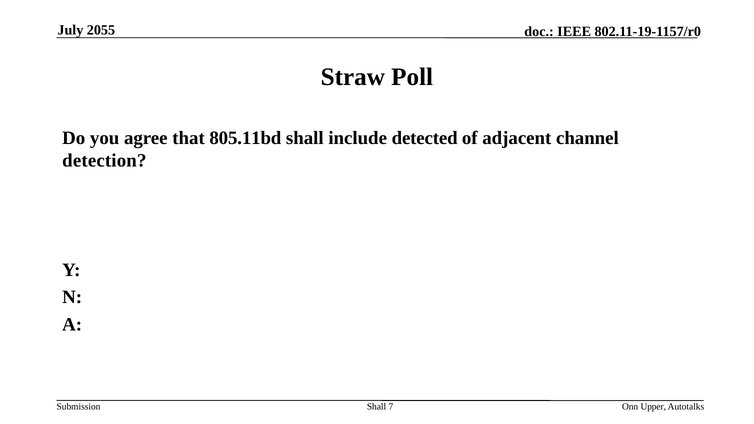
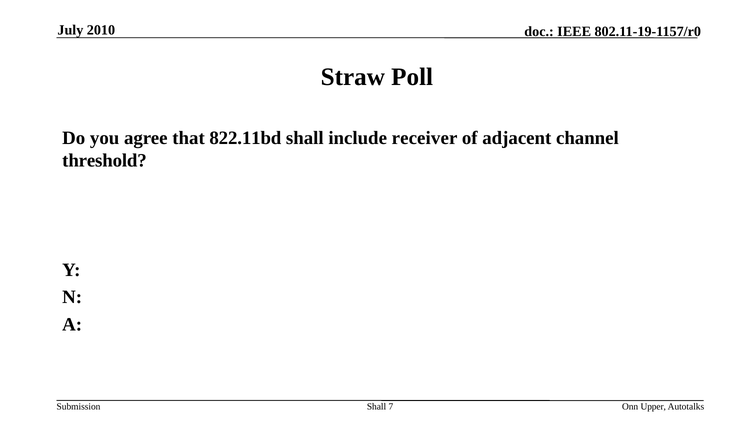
2055: 2055 -> 2010 (101, 30)
805.11bd: 805.11bd -> 822.11bd (245, 138)
detected: detected -> receiver (425, 138)
detection: detection -> threshold (105, 161)
